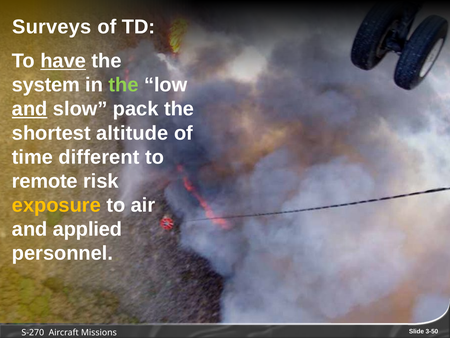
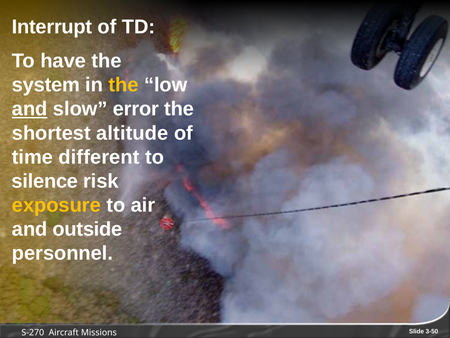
Surveys: Surveys -> Interrupt (52, 27)
have underline: present -> none (63, 61)
the colour: light green -> yellow (124, 85)
pack: pack -> error (136, 109)
remote: remote -> silence (45, 181)
applied: applied -> outside (88, 229)
